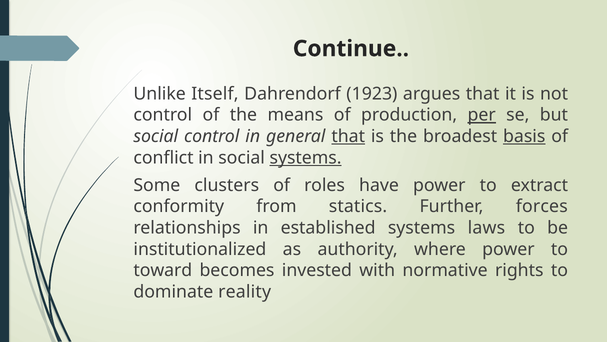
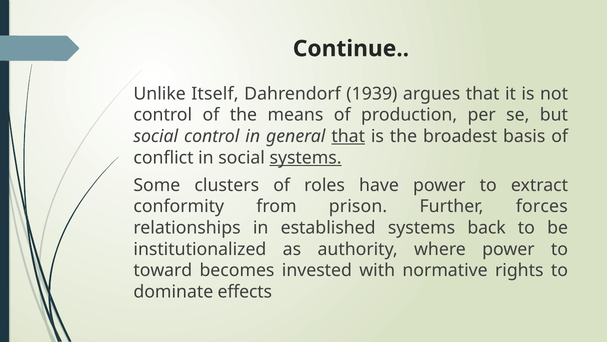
1923: 1923 -> 1939 (372, 94)
per underline: present -> none (482, 115)
basis underline: present -> none (524, 136)
statics: statics -> prison (358, 206)
laws: laws -> back (487, 228)
reality: reality -> effects (245, 291)
